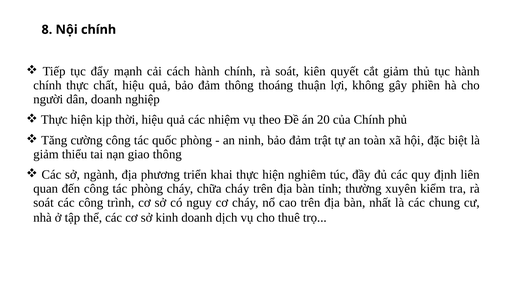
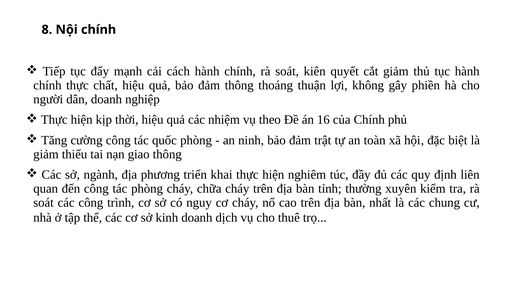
20: 20 -> 16 (323, 120)
